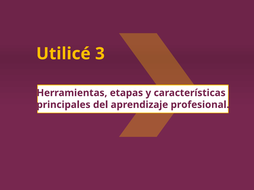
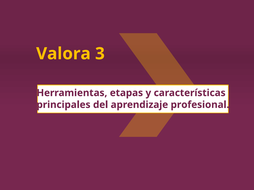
Utilicé: Utilicé -> Valora (63, 54)
